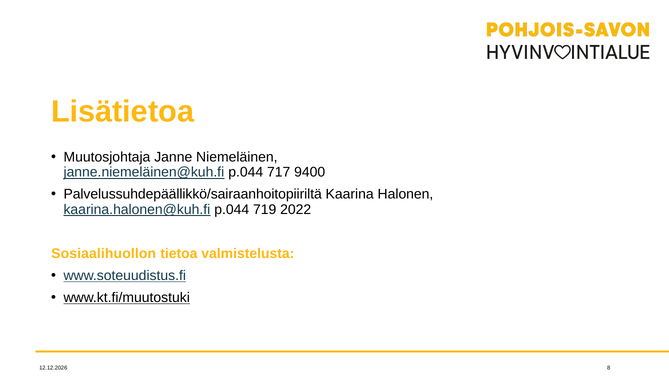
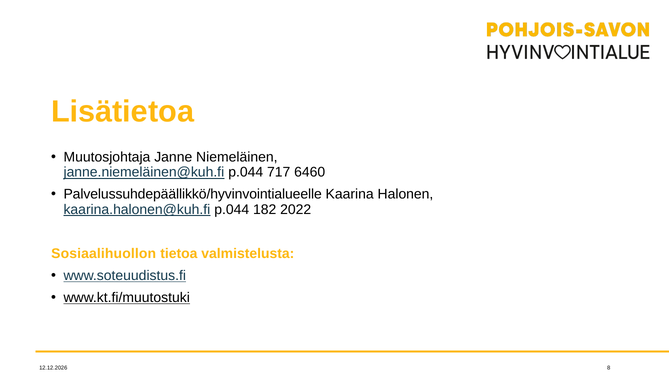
9400: 9400 -> 6460 (310, 173)
Palvelussuhdepäällikkö/sairaanhoitopiiriltä: Palvelussuhdepäällikkö/sairaanhoitopiiriltä -> Palvelussuhdepäällikkö/hyvinvointialueelle (193, 195)
719: 719 -> 182 (265, 210)
